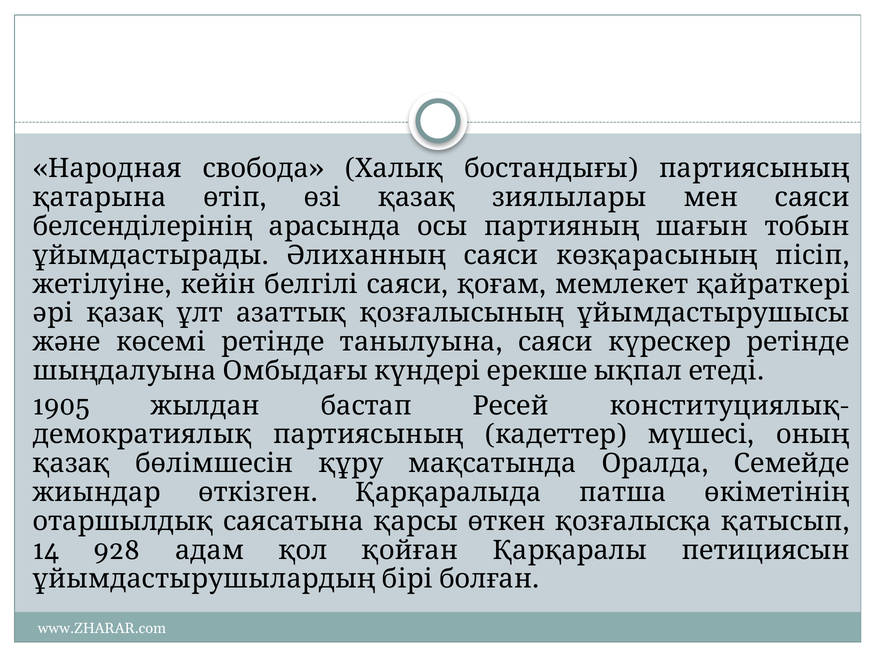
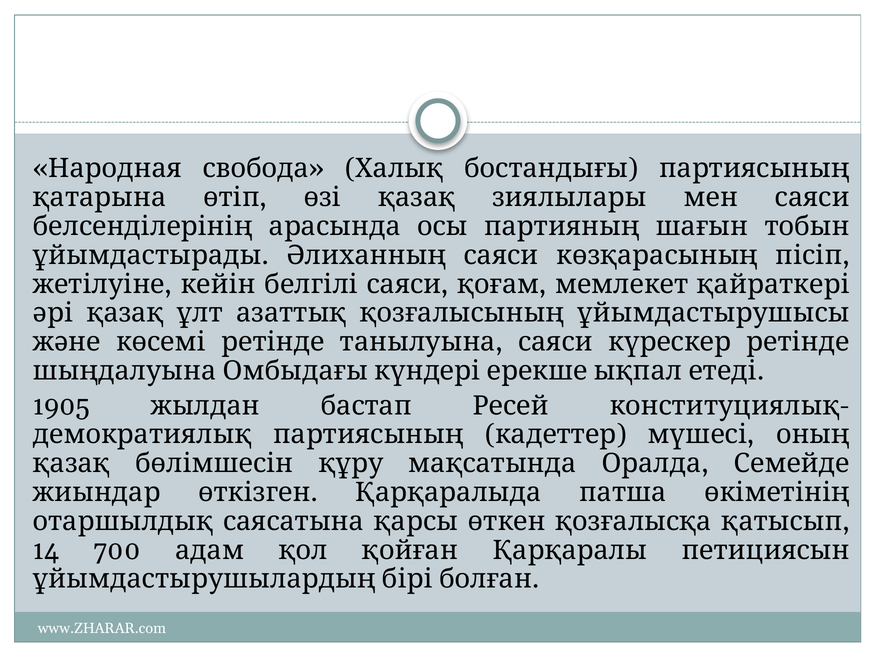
928: 928 -> 700 (117, 550)
